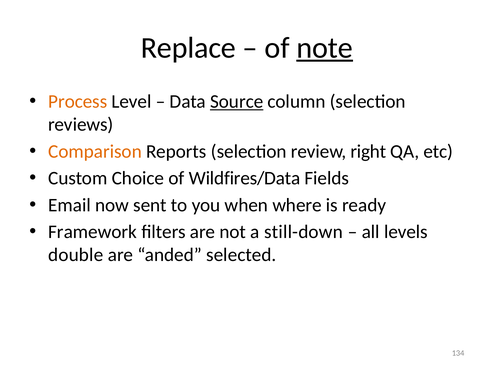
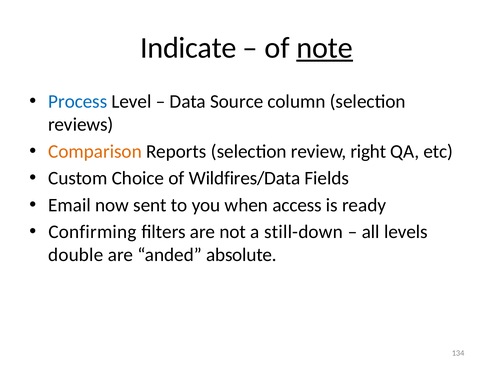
Replace: Replace -> Indicate (188, 48)
Process colour: orange -> blue (78, 102)
Source underline: present -> none (237, 102)
where: where -> access (297, 205)
Framework: Framework -> Confirming (92, 232)
selected: selected -> absolute (241, 255)
